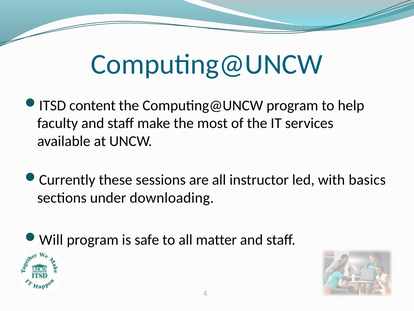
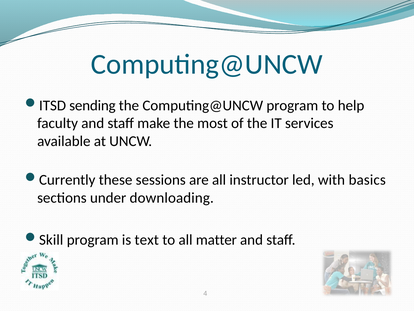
content: content -> sending (92, 105)
Will: Will -> Skill (51, 239)
safe: safe -> text (147, 239)
